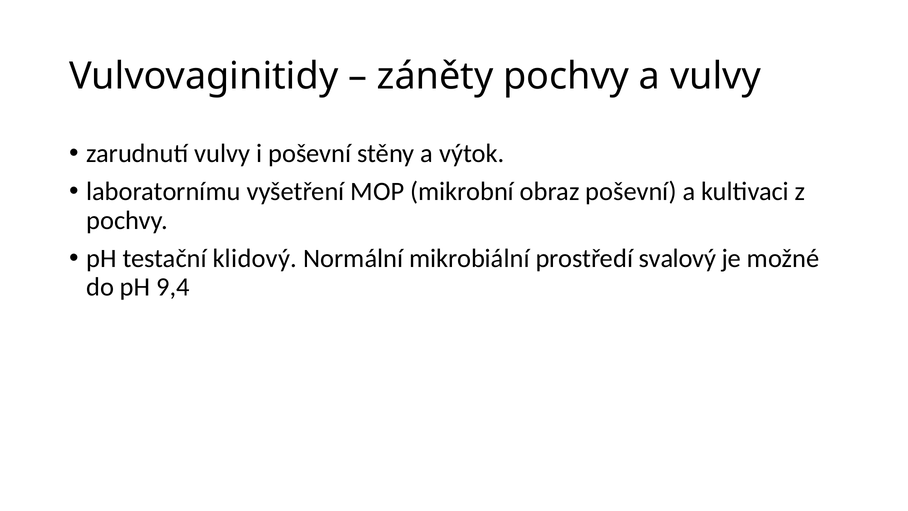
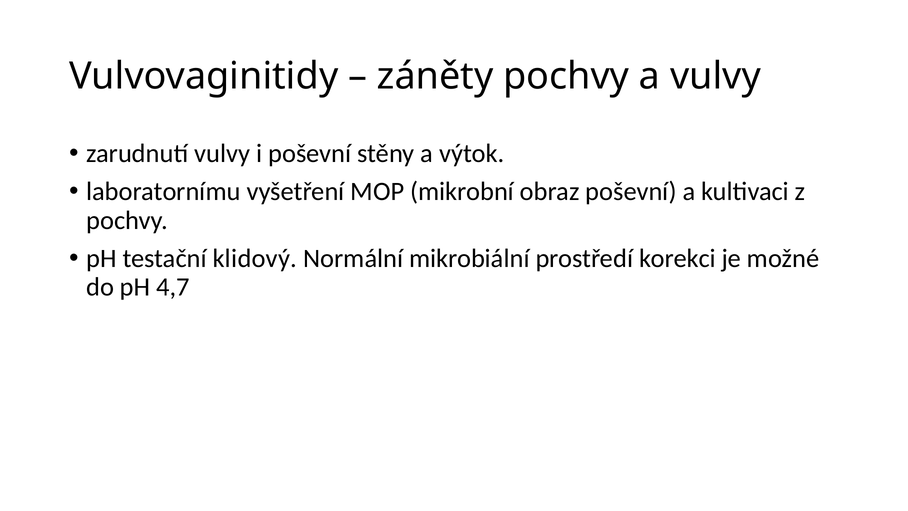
svalový: svalový -> korekci (677, 258)
9,4: 9,4 -> 4,7 (173, 287)
